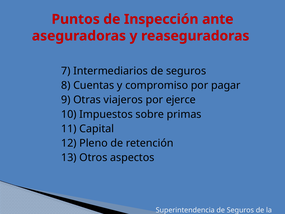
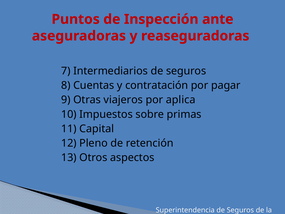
compromiso: compromiso -> contratación (157, 85)
ejerce: ejerce -> aplica (181, 100)
